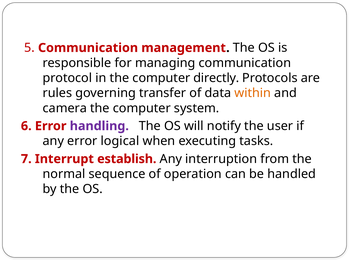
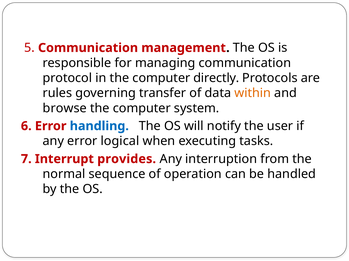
camera: camera -> browse (65, 108)
handling colour: purple -> blue (99, 126)
establish: establish -> provides (127, 159)
